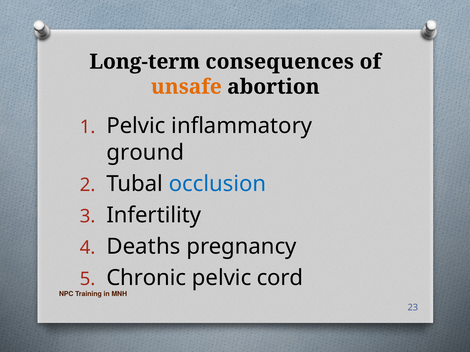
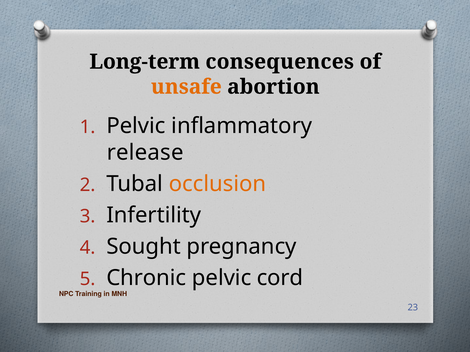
ground: ground -> release (145, 153)
occlusion colour: blue -> orange (218, 184)
Deaths: Deaths -> Sought (144, 247)
